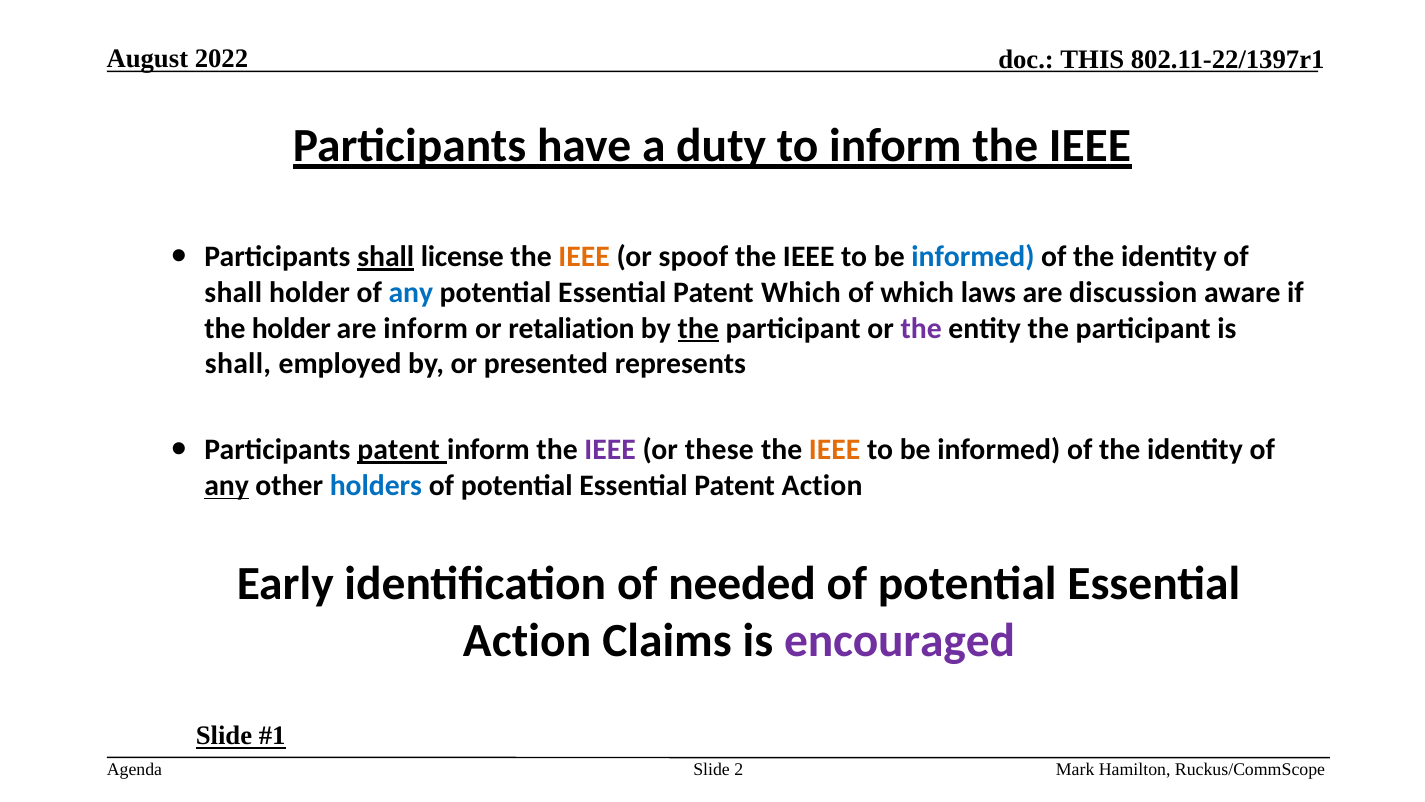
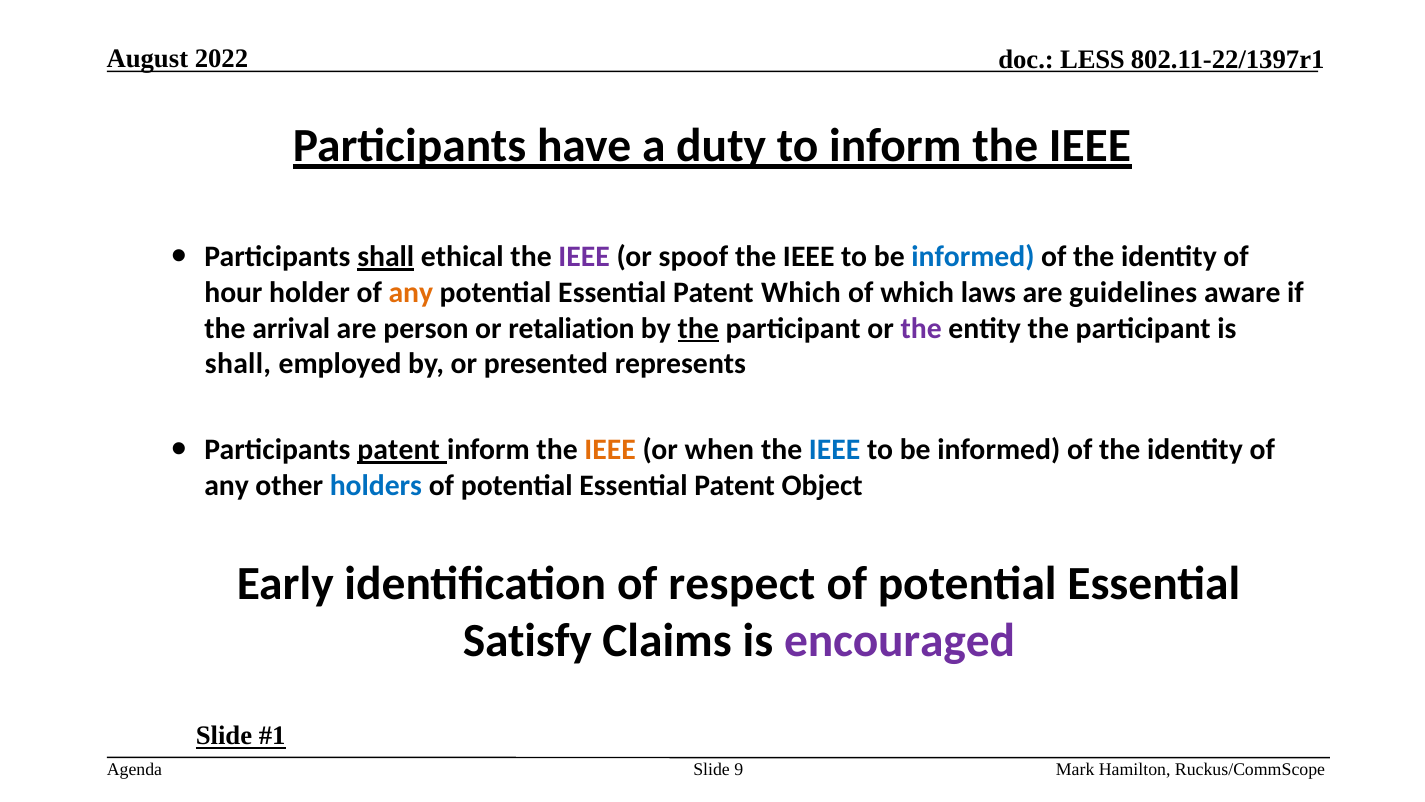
THIS: THIS -> LESS (1092, 59)
license: license -> ethical (462, 257)
IEEE colour: orange -> purple (584, 257)
shall: shall -> hour (234, 292)
any colour: blue -> orange (411, 292)
discussion: discussion -> guidelines (1133, 292)
the holder: holder -> arrival (291, 328)
are inform: inform -> person (426, 328)
IEEE colour: purple -> orange (610, 450)
these: these -> when (719, 450)
IEEE colour: orange -> blue (835, 450)
any underline: present -> none (227, 485)
Patent Action: Action -> Object (822, 485)
needed: needed -> respect (742, 583)
Action: Action -> Satisfy (527, 641)
2: 2 -> 9 (739, 769)
